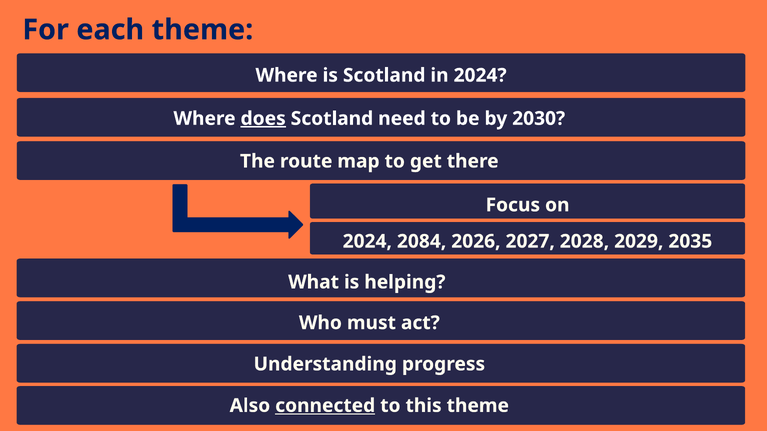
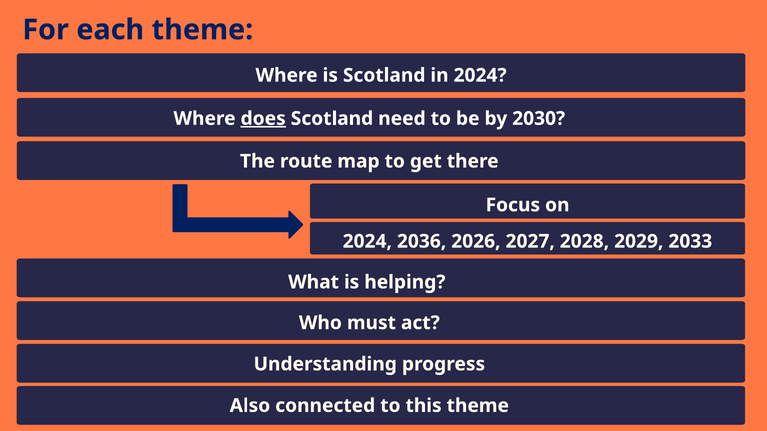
2084: 2084 -> 2036 (422, 242)
2035: 2035 -> 2033 (690, 242)
connected underline: present -> none (325, 406)
